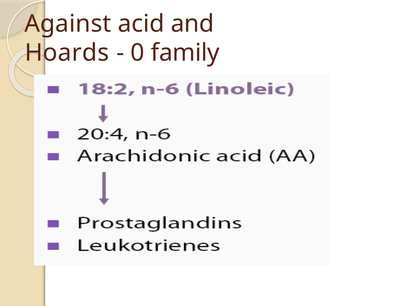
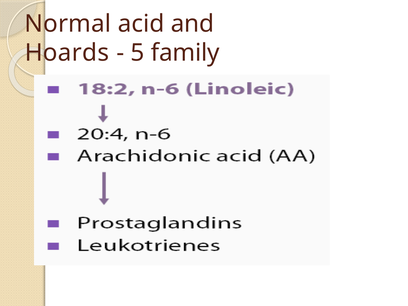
Against: Against -> Normal (68, 24)
0: 0 -> 5 (138, 53)
